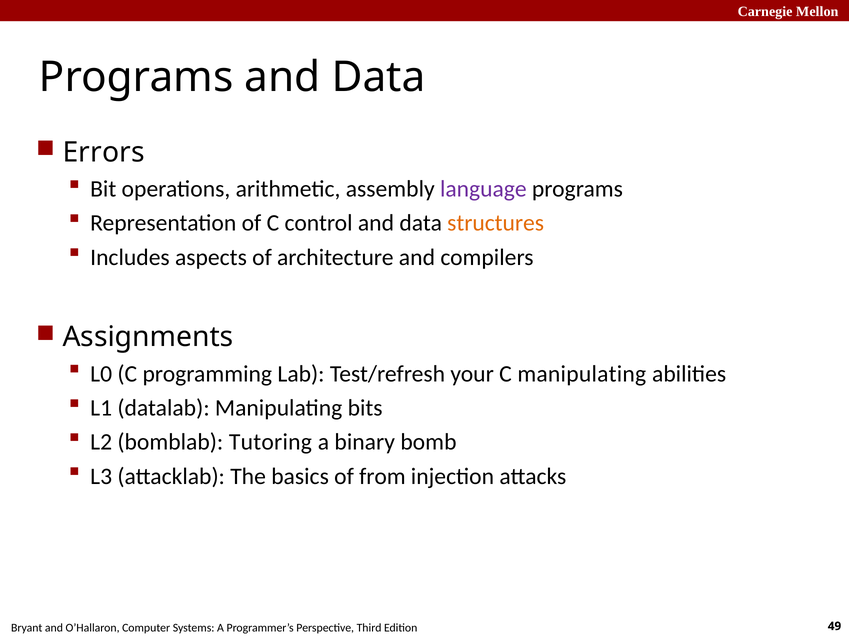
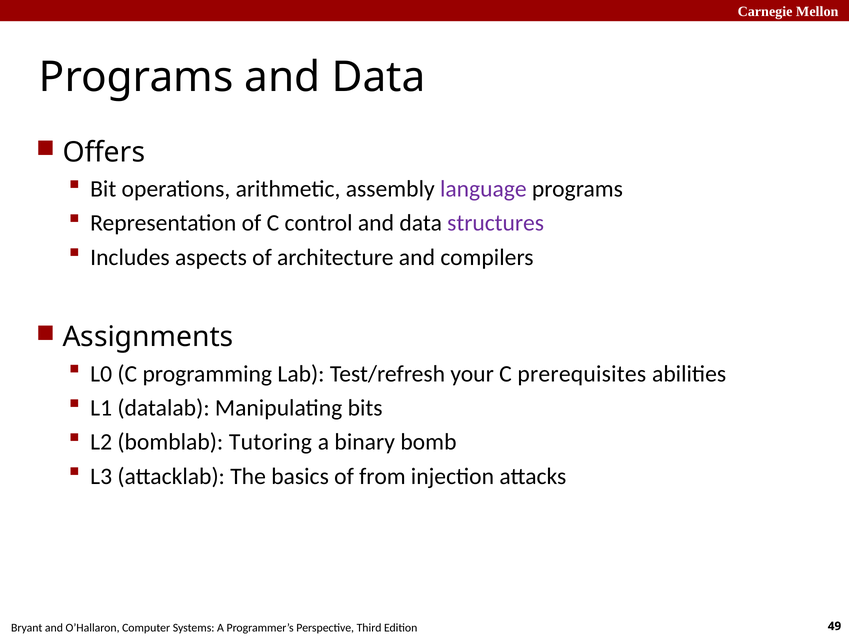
Errors: Errors -> Offers (104, 152)
structures colour: orange -> purple (496, 223)
C manipulating: manipulating -> prerequisites (582, 374)
